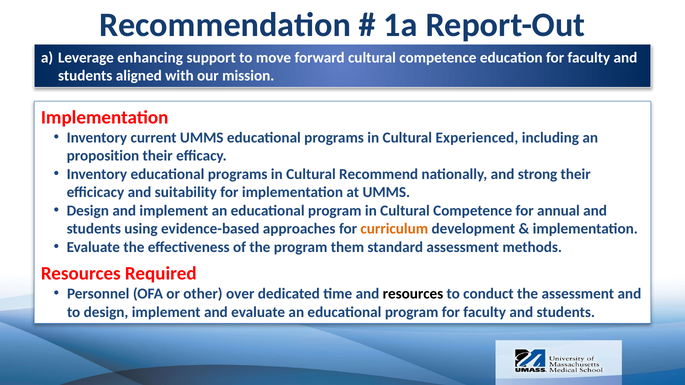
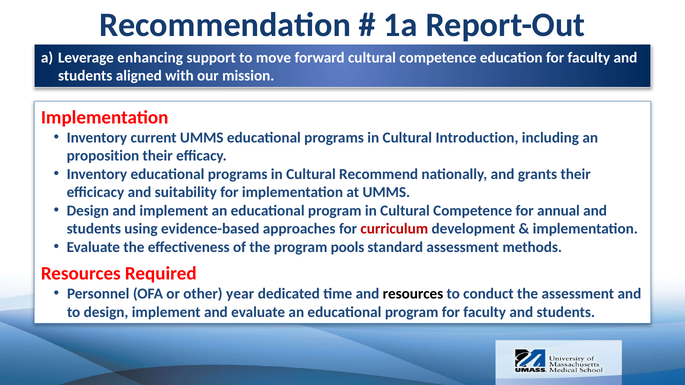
Experienced: Experienced -> Introduction (477, 138)
strong: strong -> grants (538, 174)
curriculum colour: orange -> red (394, 229)
them: them -> pools (348, 247)
over: over -> year (240, 294)
